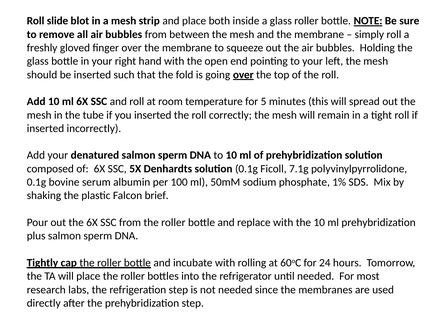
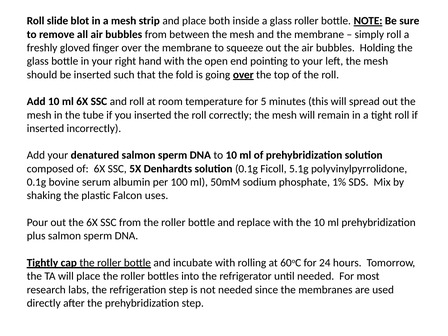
7.1g: 7.1g -> 5.1g (299, 169)
brief: brief -> uses (157, 196)
